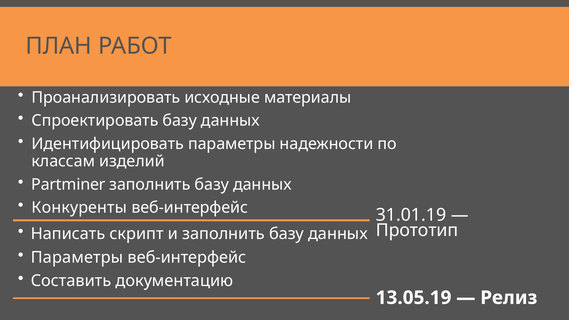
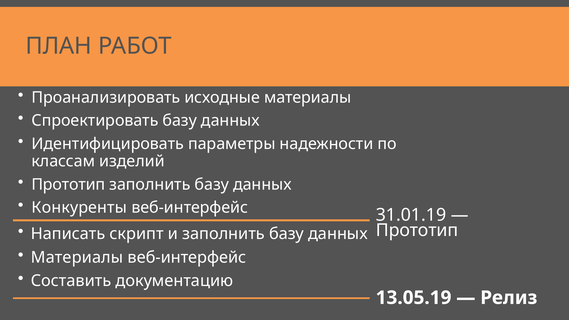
Partminer: Partminer -> Прототип (68, 184)
Параметры: Параметры -> Материалы (77, 257)
